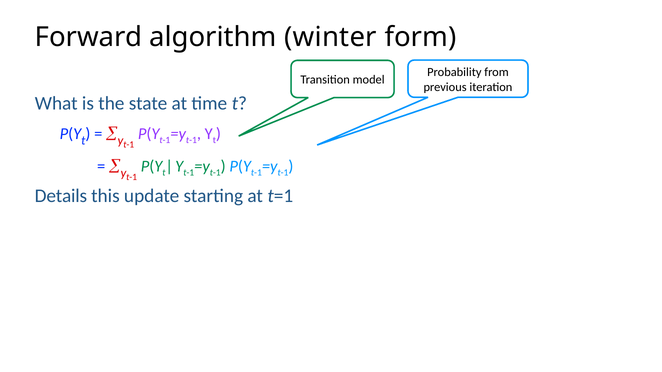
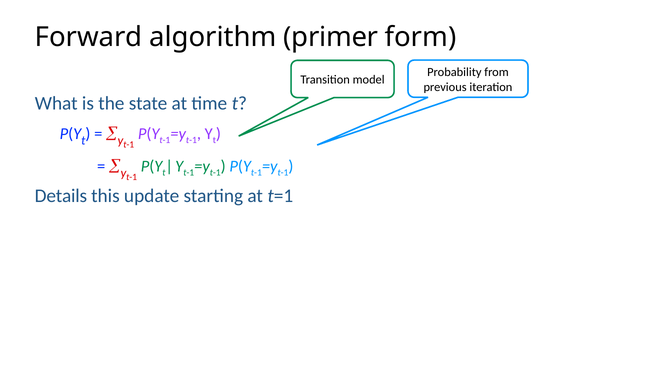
winter: winter -> primer (331, 37)
